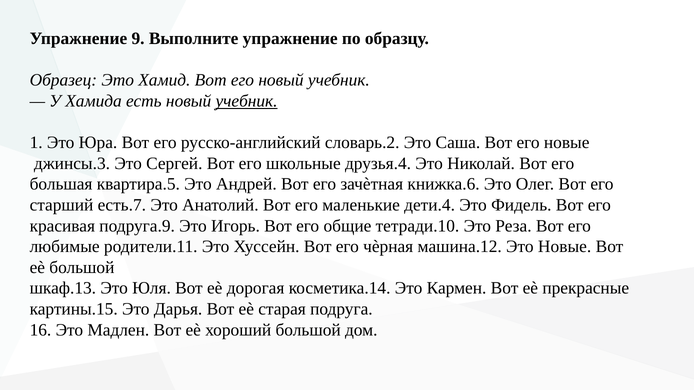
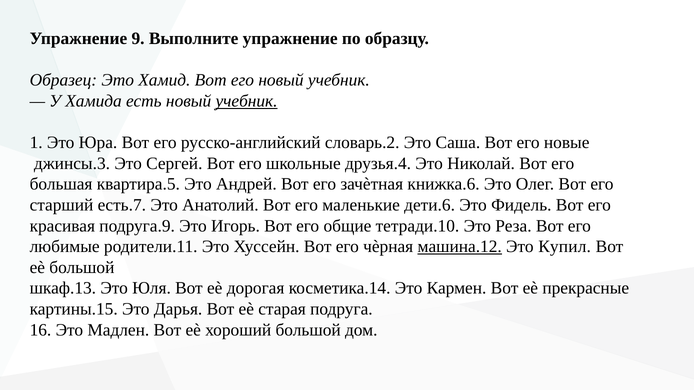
дети.4: дети.4 -> дети.6 (430, 205)
машина.12 underline: none -> present (460, 247)
Это Новые: Новые -> Купил (565, 247)
